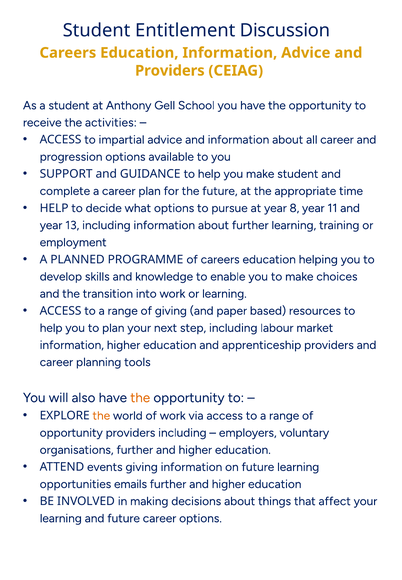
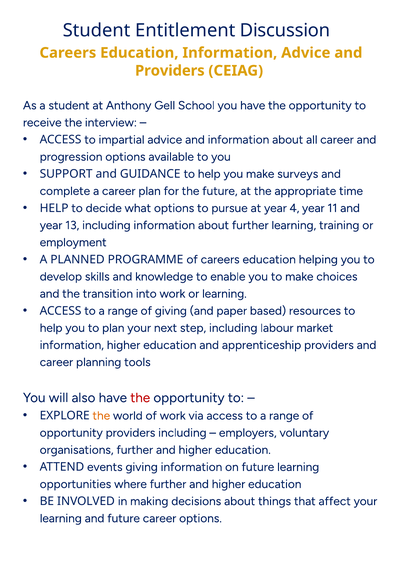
activities: activities -> interview (111, 123)
make student: student -> surveys (298, 174)
8: 8 -> 4 (294, 208)
the colour: orange -> red (140, 398)
emails: emails -> where (131, 485)
